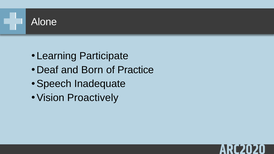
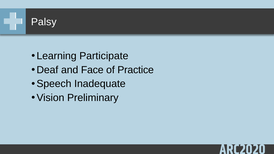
Alone: Alone -> Palsy (44, 22)
Born: Born -> Face (92, 70)
Proactively: Proactively -> Preliminary (93, 98)
